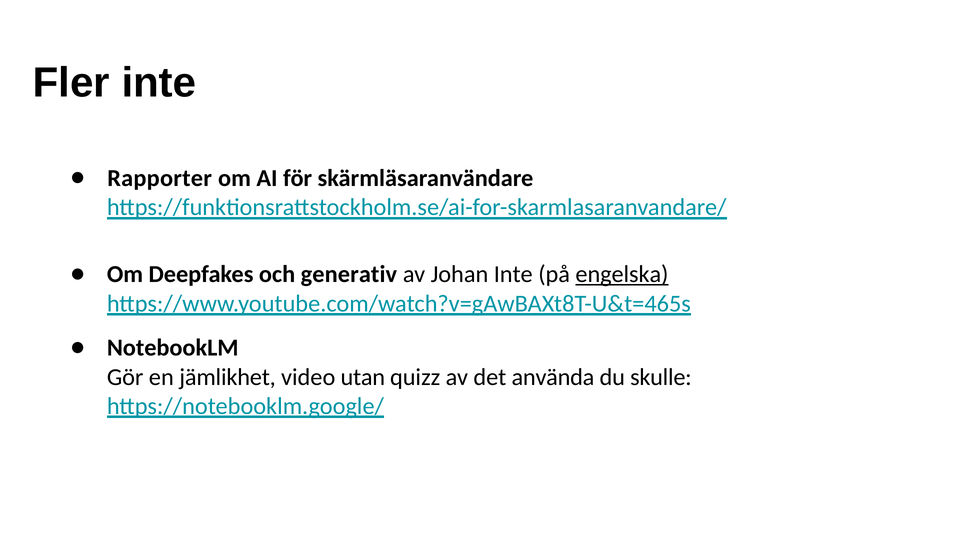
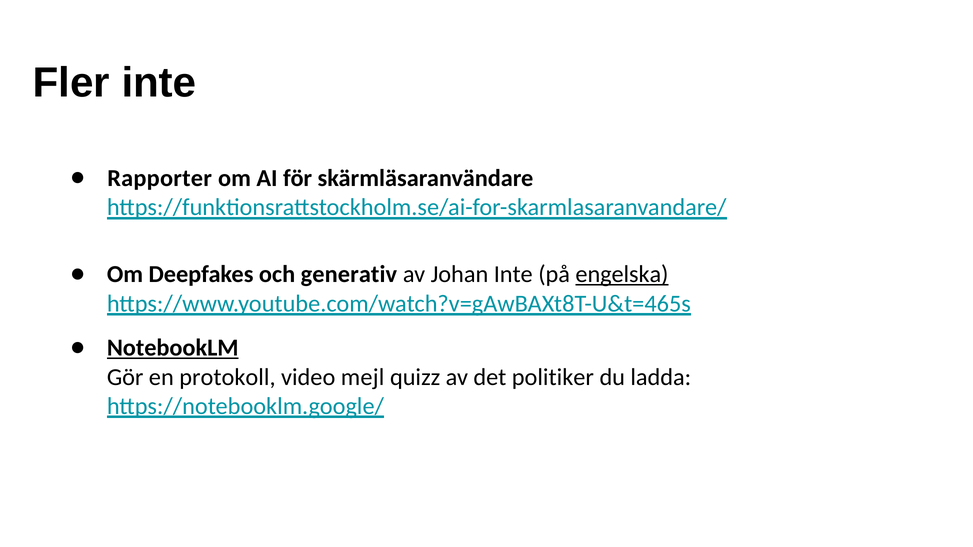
NotebookLM underline: none -> present (173, 348)
jämlikhet: jämlikhet -> protokoll (227, 377)
utan: utan -> mejl (363, 377)
använda: använda -> politiker (553, 377)
skulle: skulle -> ladda (661, 377)
